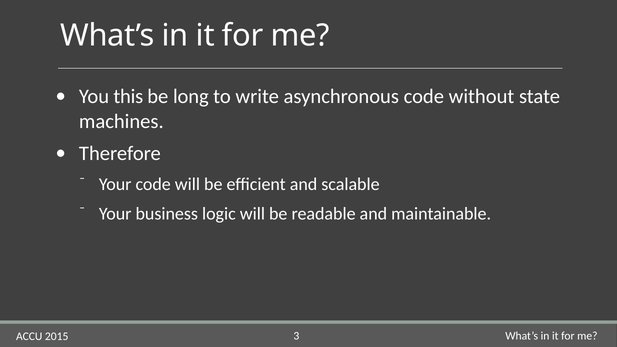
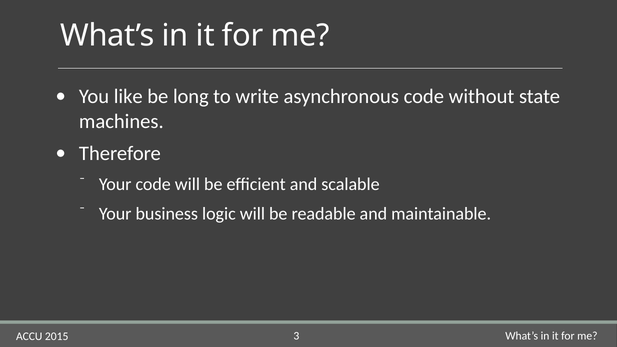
this: this -> like (128, 97)
